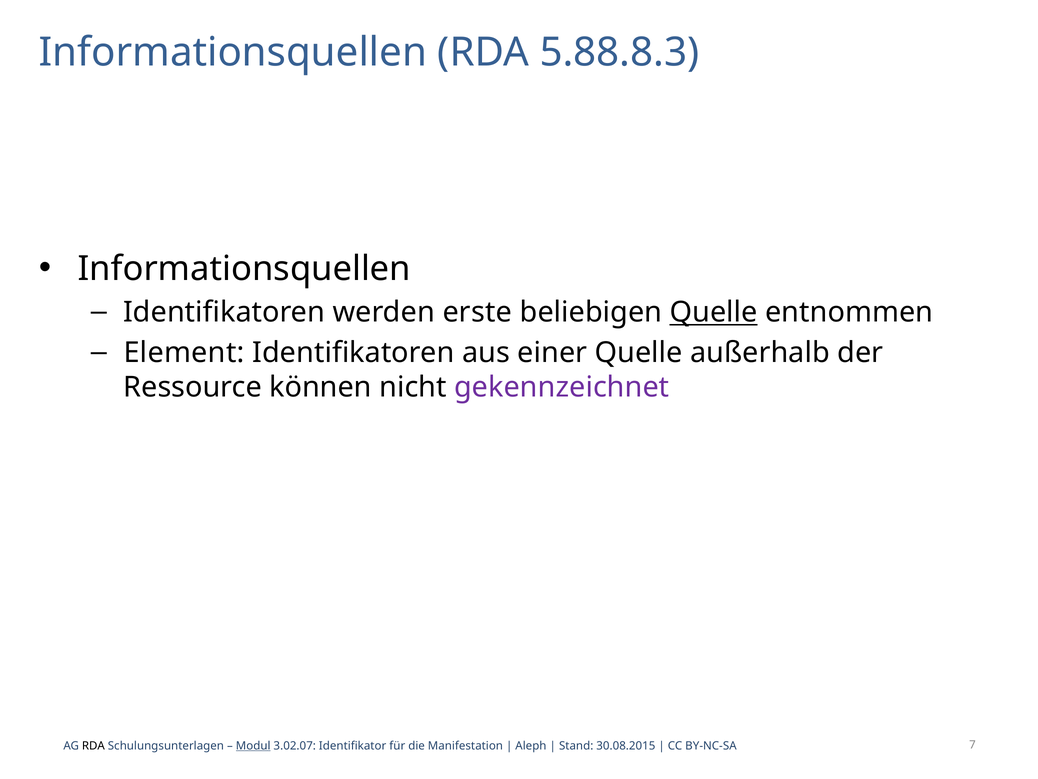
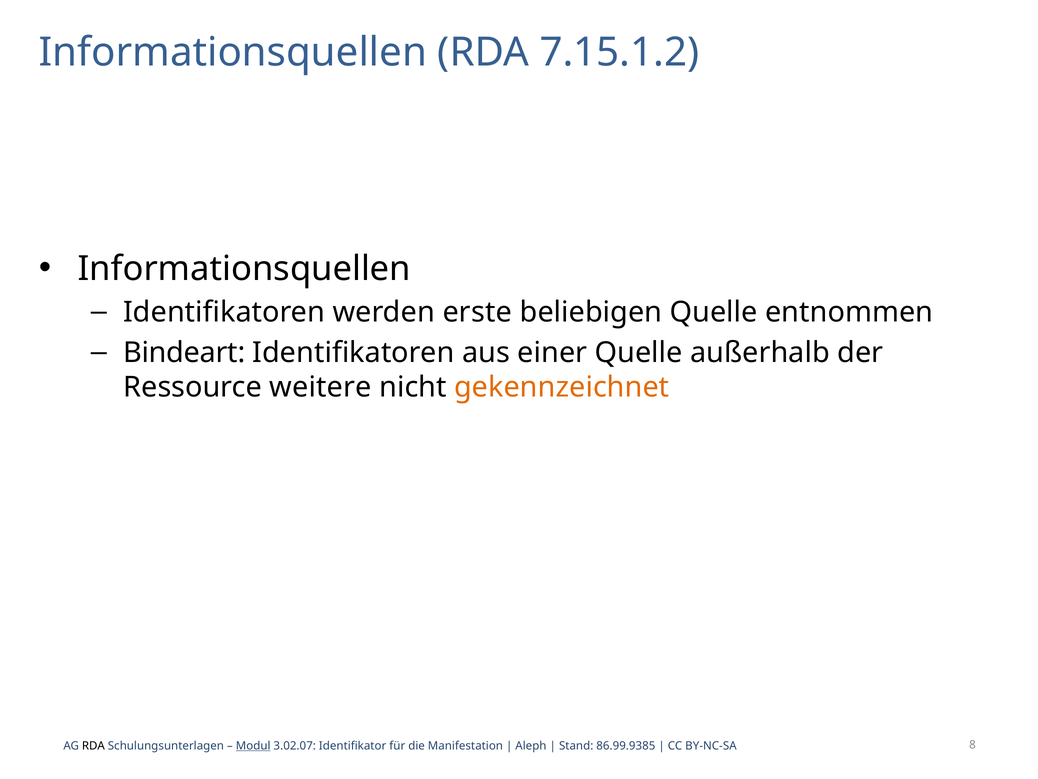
5.88.8.3: 5.88.8.3 -> 7.15.1.2 (619, 53)
Quelle underline: present -> none (714, 312)
Element: Element -> Bindeart (184, 352)
können: können -> weitere (320, 387)
gekennzeichnet colour: purple -> orange (562, 387)
30.08.2015: 30.08.2015 -> 86.99.9385 (626, 745)
7: 7 -> 8 (972, 744)
